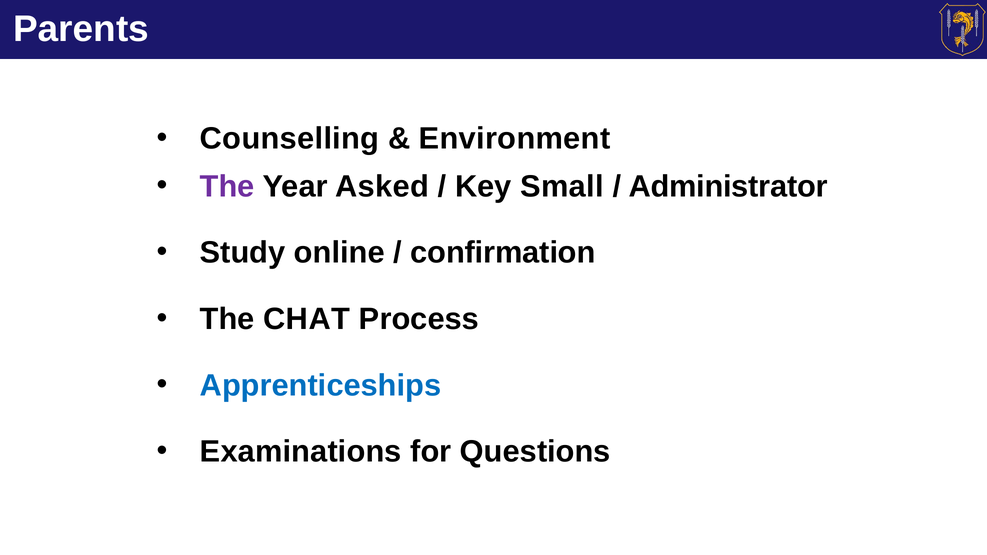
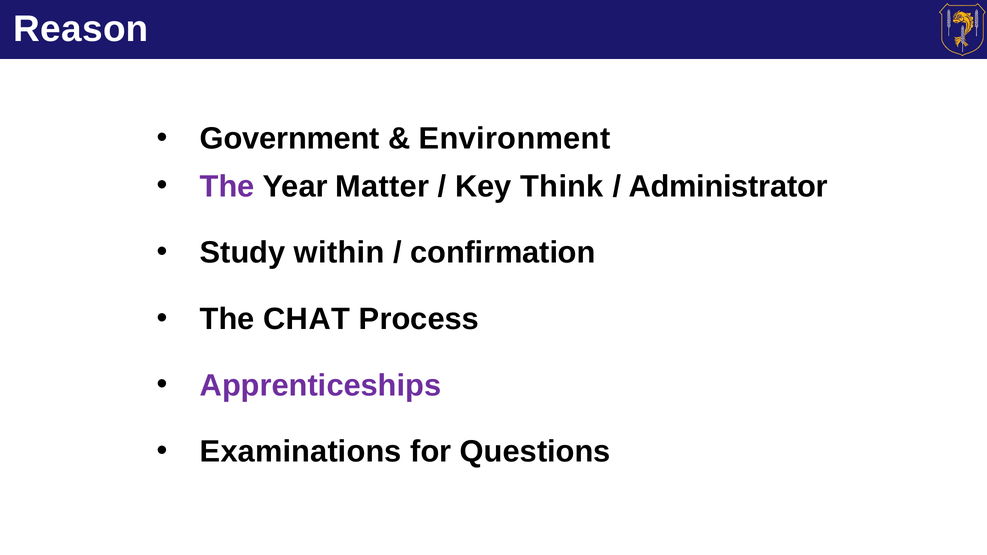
Parents: Parents -> Reason (81, 29)
Counselling: Counselling -> Government (290, 139)
Asked: Asked -> Matter (382, 187)
Small: Small -> Think (562, 187)
online: online -> within (339, 253)
Apprenticeships colour: blue -> purple (321, 386)
